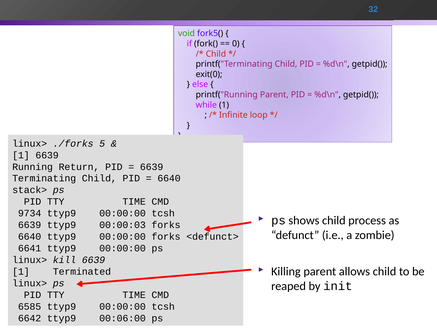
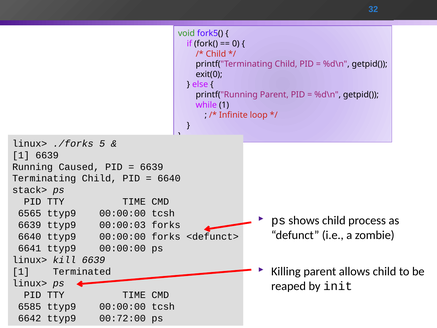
Return: Return -> Caused (79, 167)
9734: 9734 -> 6565 (30, 213)
00:06:00: 00:06:00 -> 00:72:00 (123, 318)
